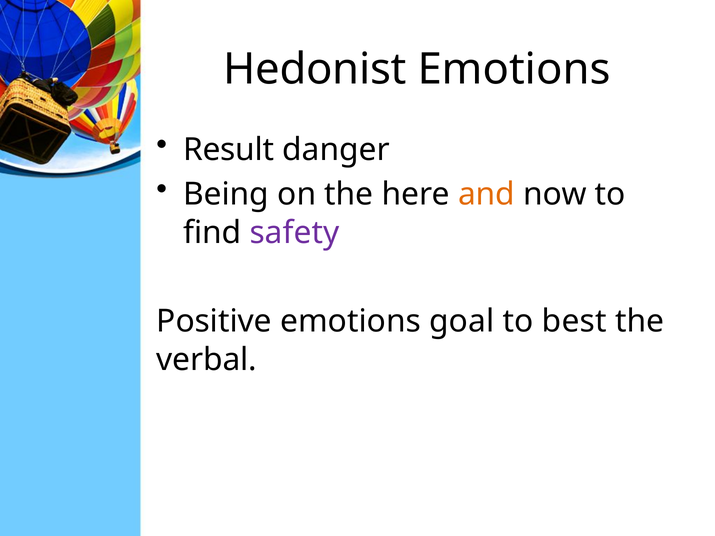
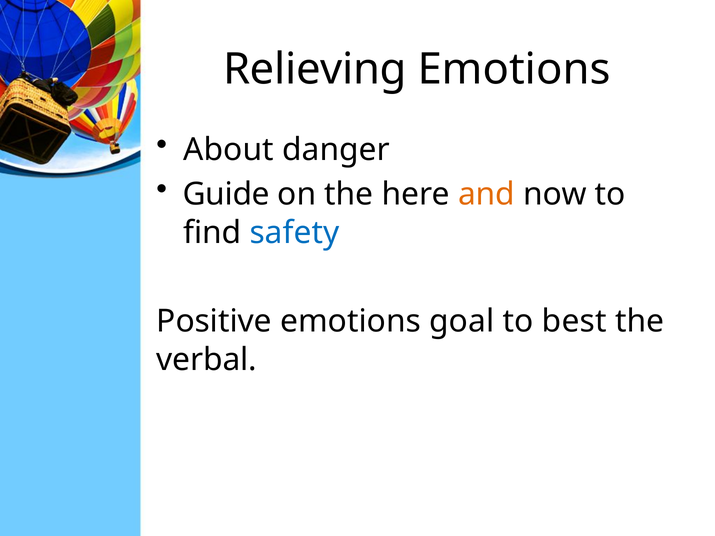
Hedonist: Hedonist -> Relieving (315, 69)
Result: Result -> About (229, 150)
Being: Being -> Guide (226, 194)
safety colour: purple -> blue (294, 233)
